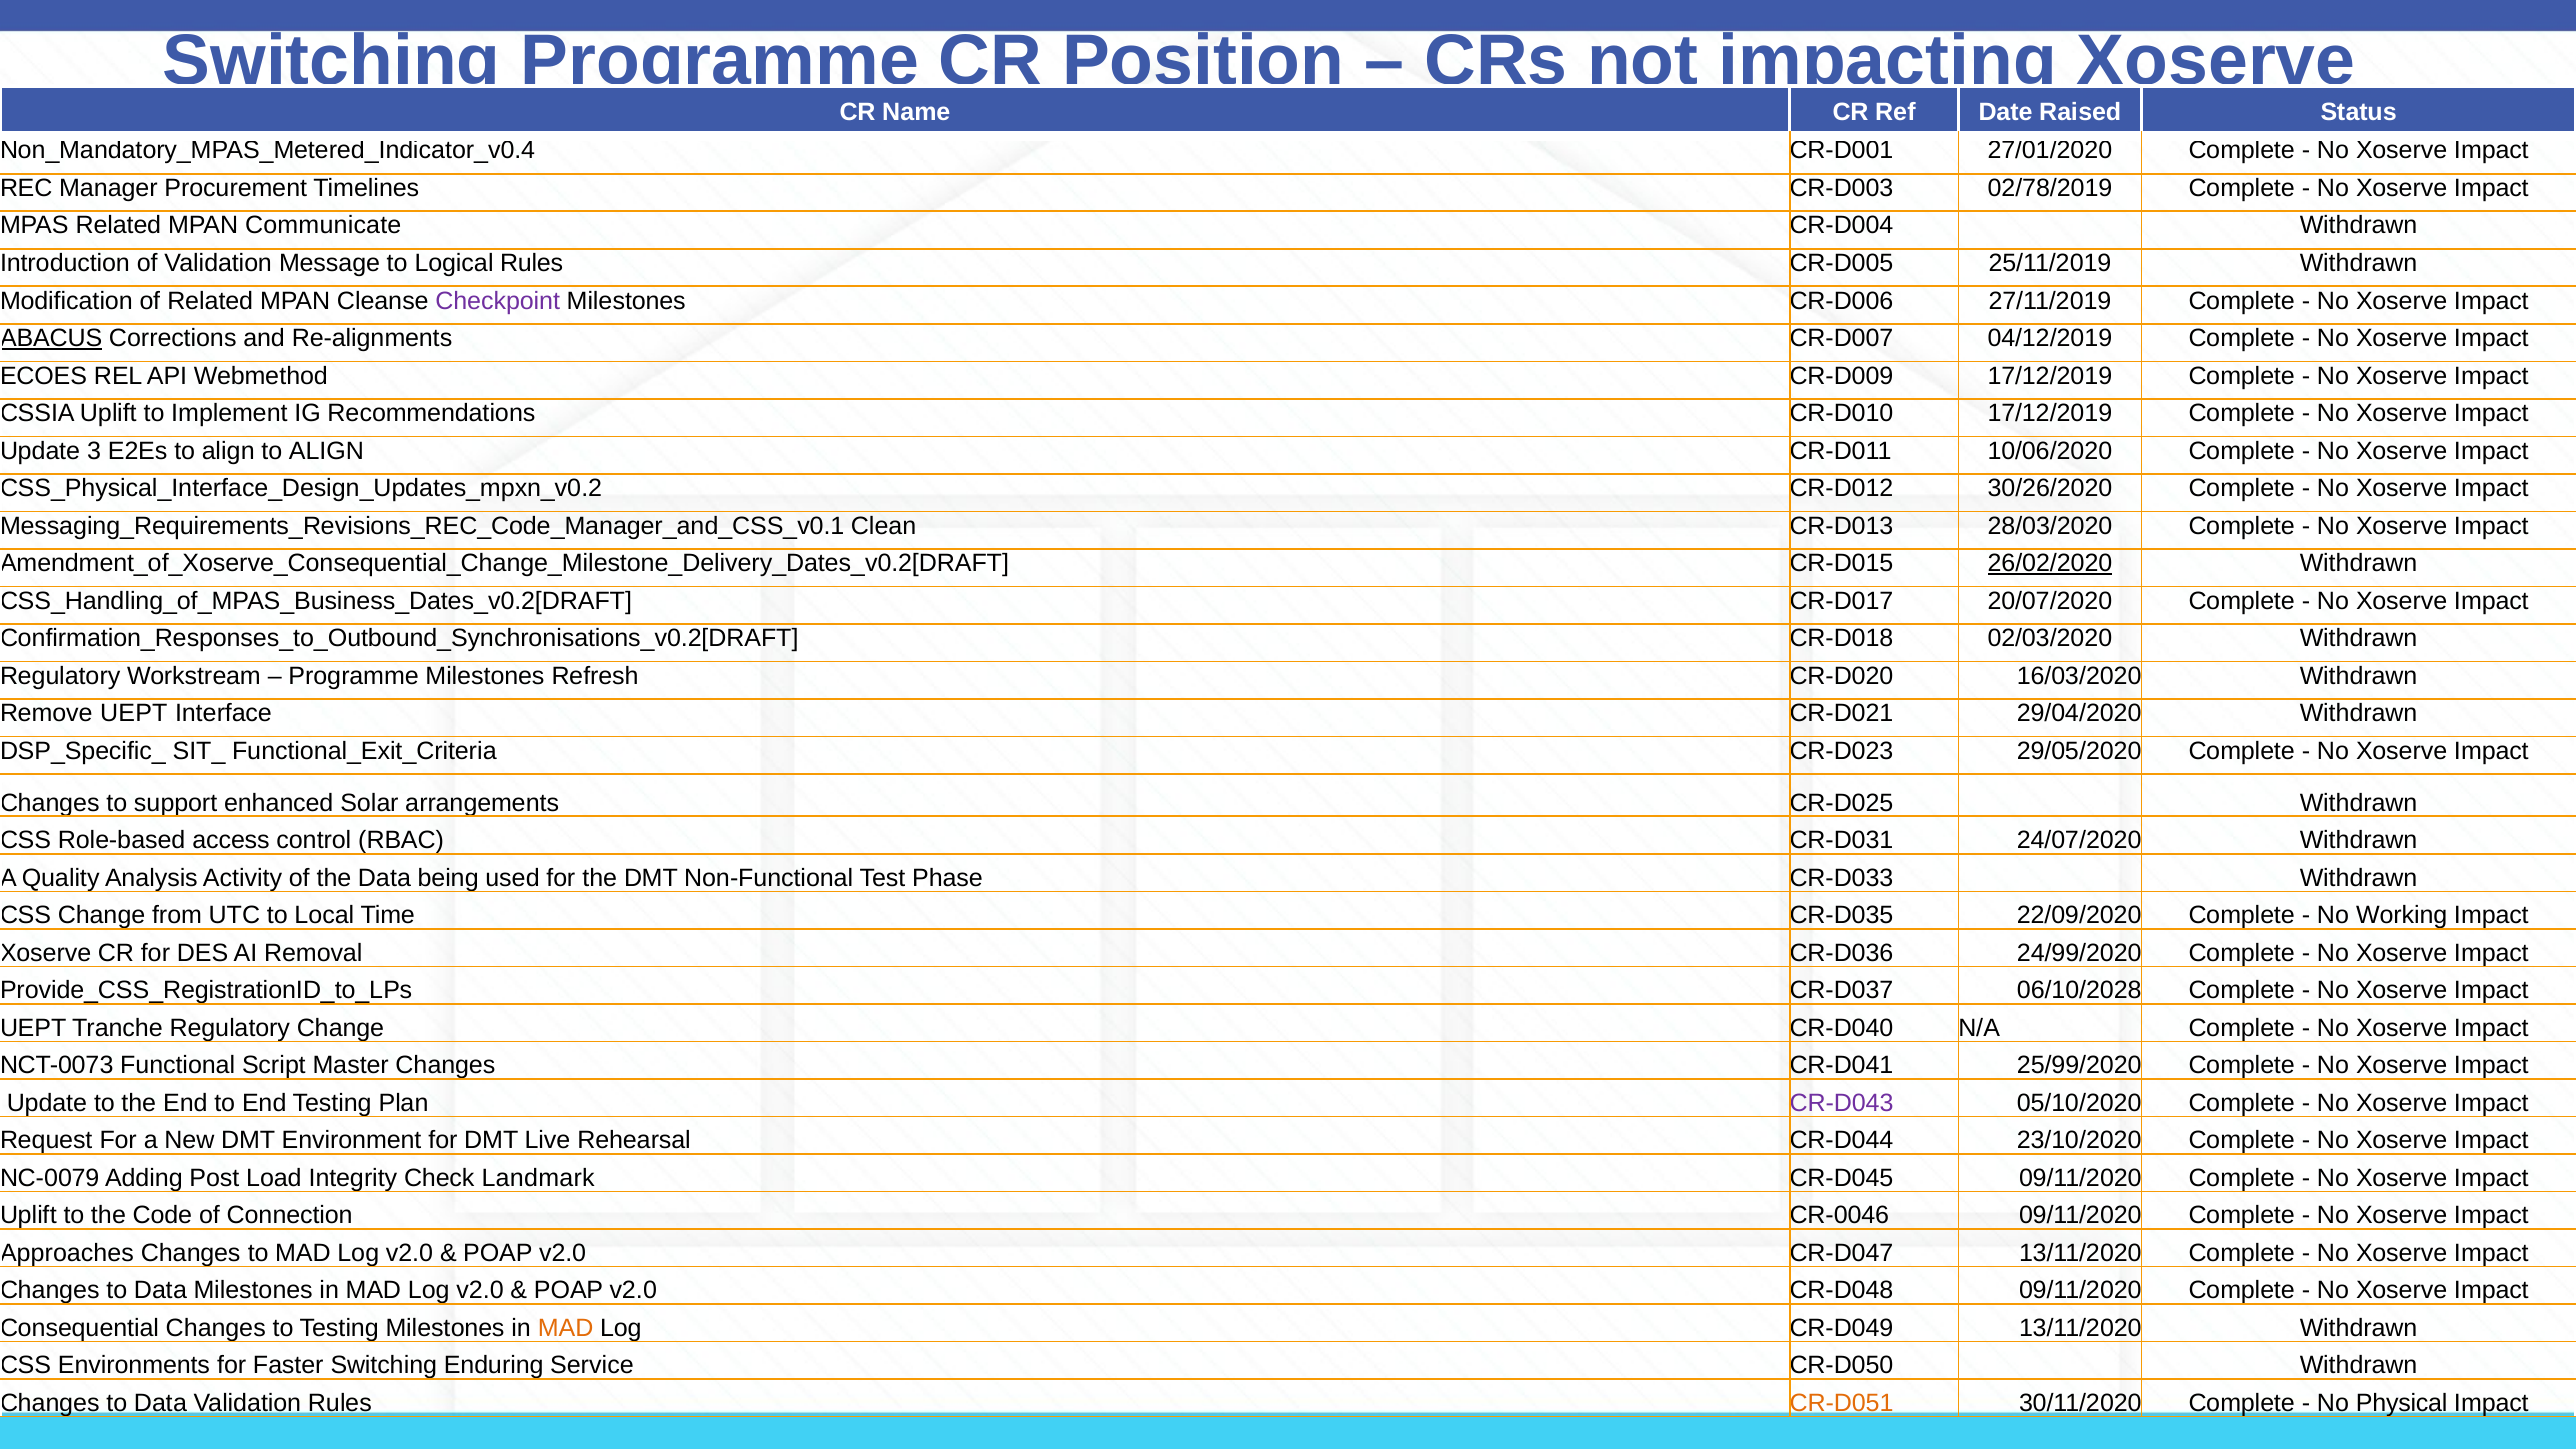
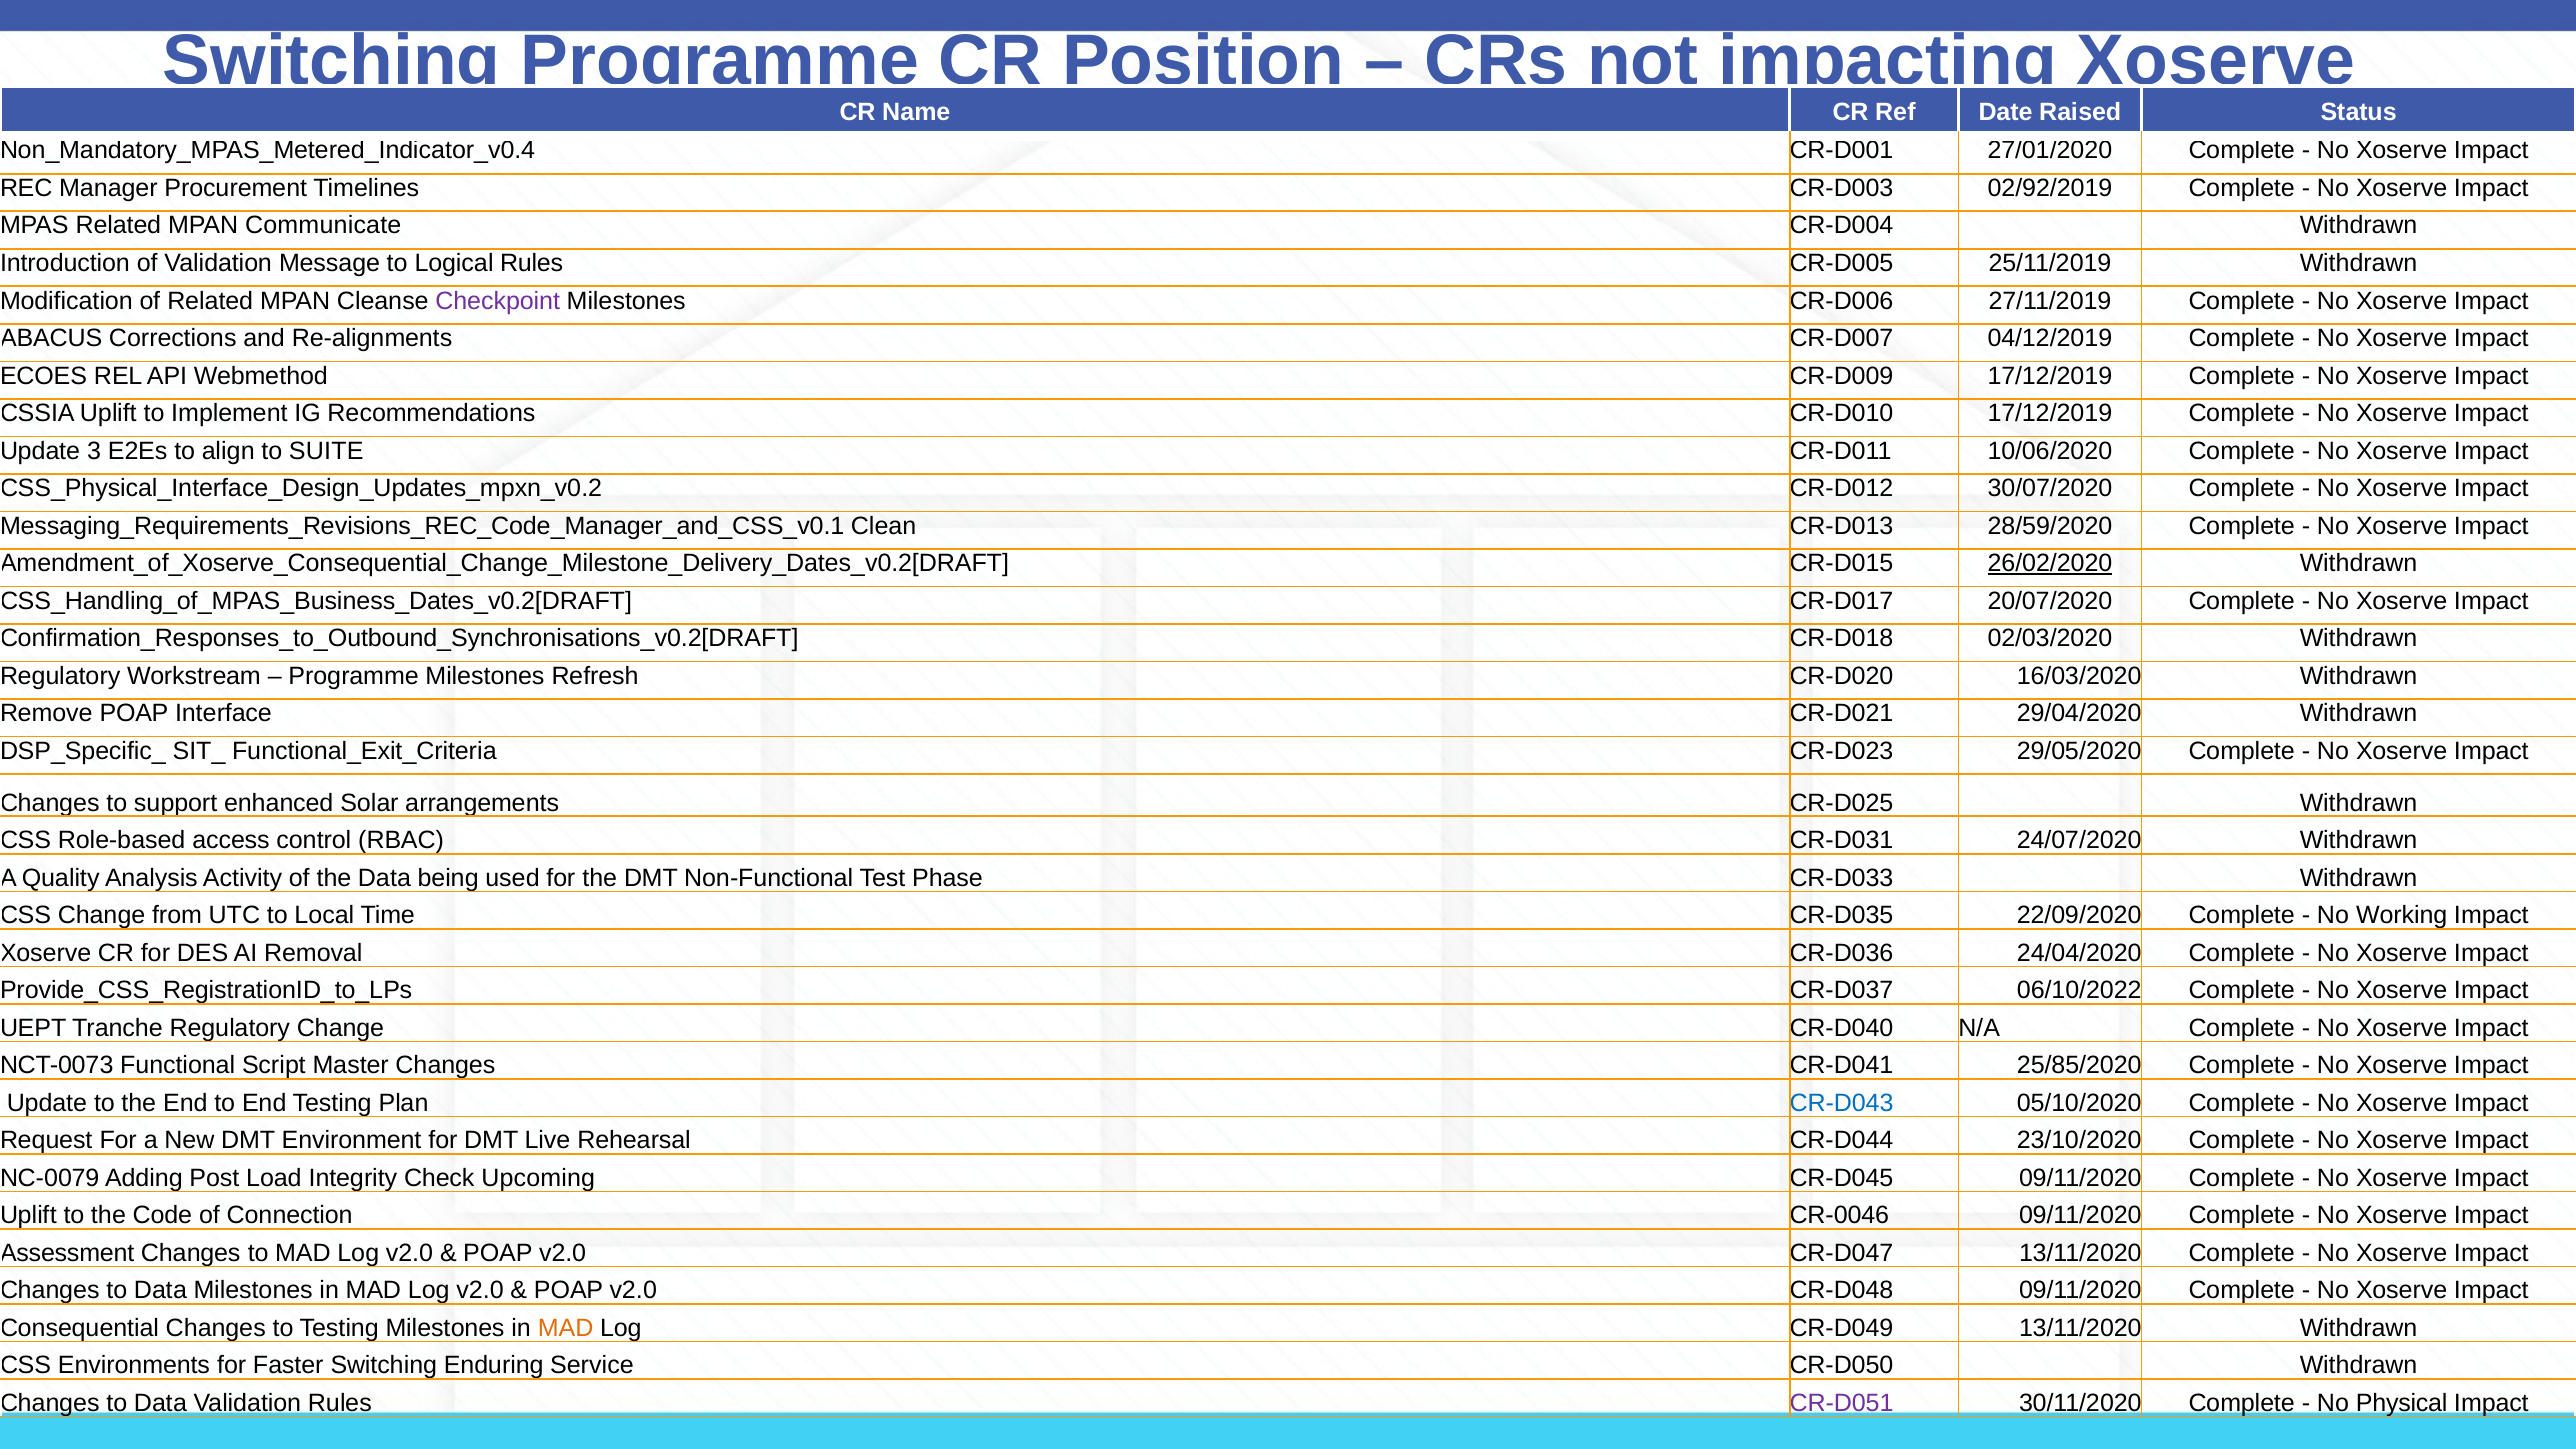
02/78/2019: 02/78/2019 -> 02/92/2019 (2050, 188)
ABACUS underline: present -> none (51, 338)
align to ALIGN: ALIGN -> SUITE (326, 451)
30/26/2020: 30/26/2020 -> 30/07/2020 (2050, 488)
28/03/2020: 28/03/2020 -> 28/59/2020 (2050, 526)
Remove UEPT: UEPT -> POAP (134, 714)
24/99/2020: 24/99/2020 -> 24/04/2020 (2079, 953)
06/10/2028: 06/10/2028 -> 06/10/2022 (2079, 990)
25/99/2020: 25/99/2020 -> 25/85/2020 (2079, 1066)
CR-D043 colour: purple -> blue (1842, 1103)
Landmark: Landmark -> Upcoming (538, 1178)
Approaches: Approaches -> Assessment (67, 1253)
CR-D051 colour: orange -> purple (1842, 1403)
